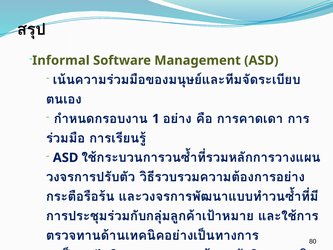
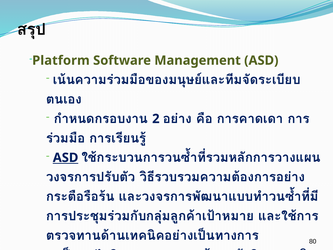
Informal: Informal -> Platform (61, 60)
1: 1 -> 2 (156, 119)
ASD underline: none -> present (66, 158)
